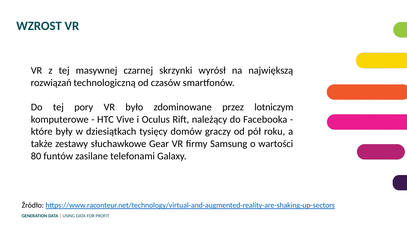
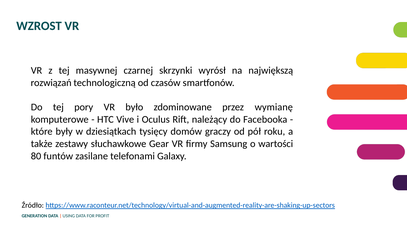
lotniczym: lotniczym -> wymianę (274, 107)
